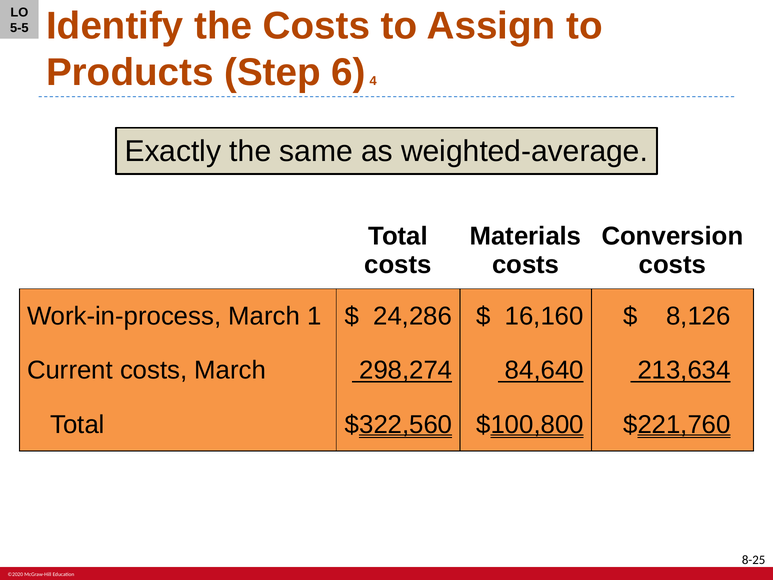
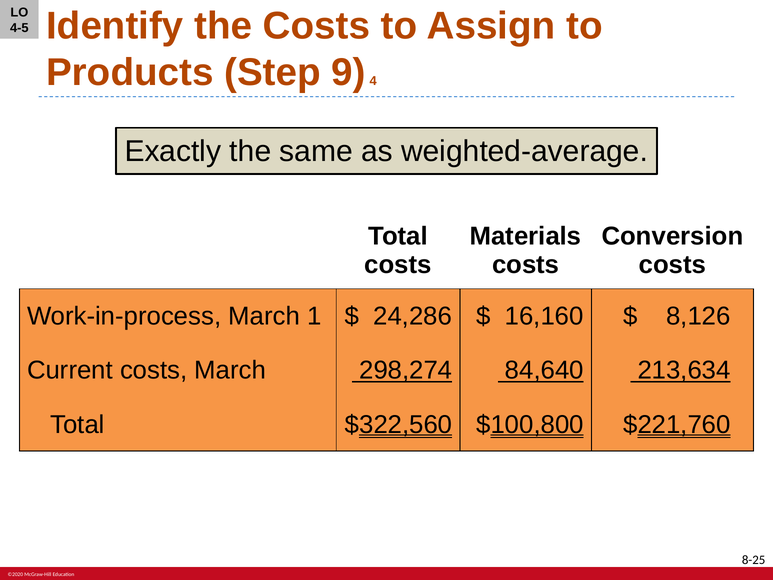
5-5: 5-5 -> 4-5 (19, 28)
6: 6 -> 9 (349, 72)
